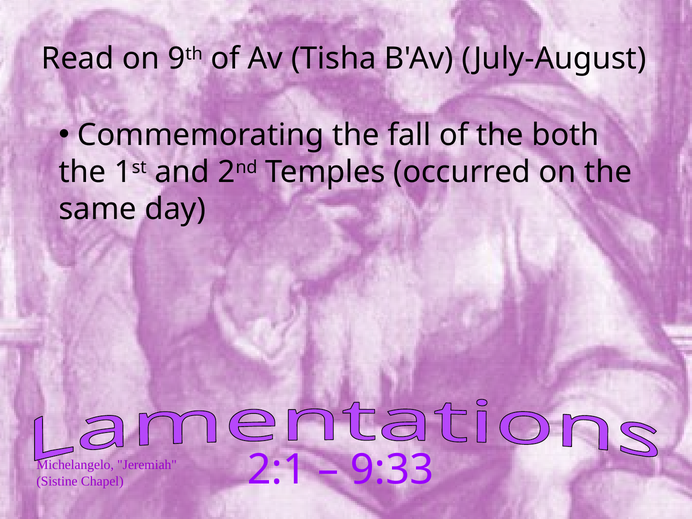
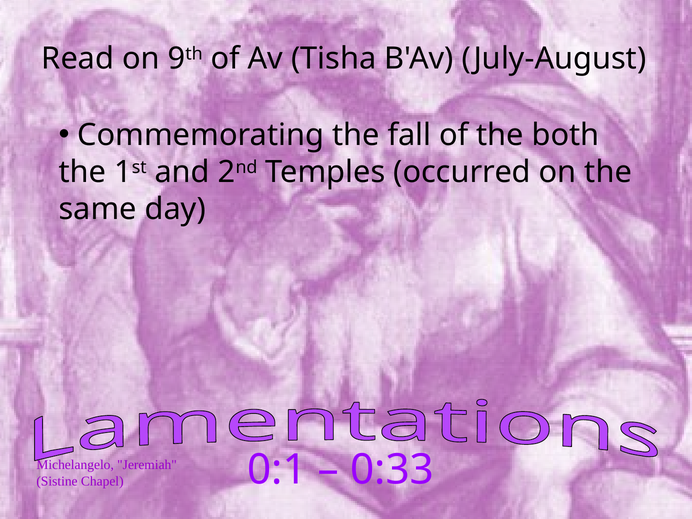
2:1: 2:1 -> 0:1 (277, 470)
9:33: 9:33 -> 0:33 (392, 470)
